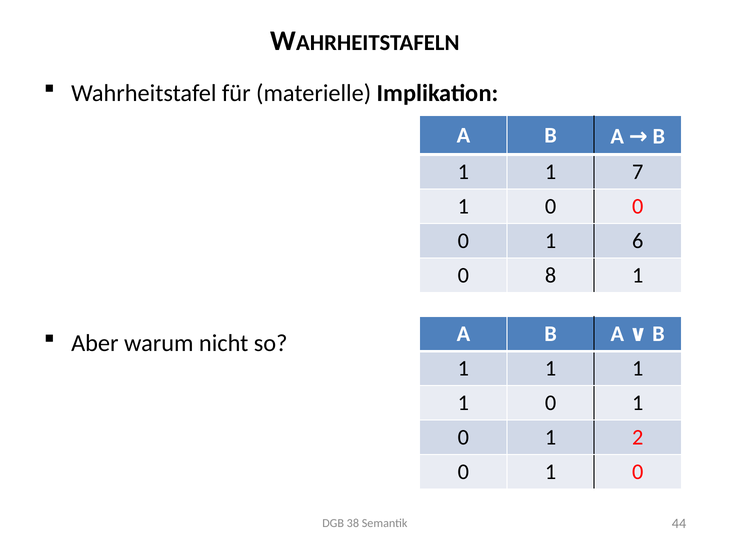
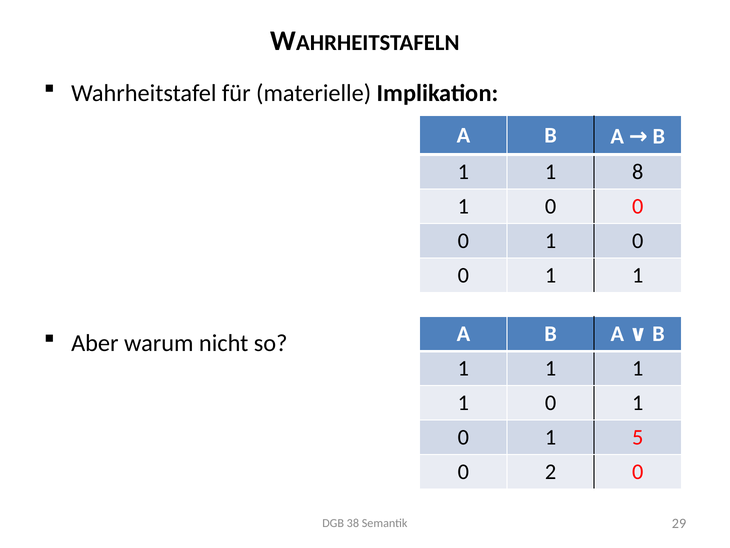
7: 7 -> 8 (638, 172)
6: 6 -> 0 (638, 241)
8: 8 -> 1 (551, 275)
2: 2 -> 5 (638, 437)
1: 1 -> 2 (551, 472)
44: 44 -> 29 (679, 523)
